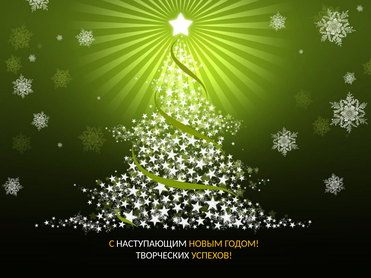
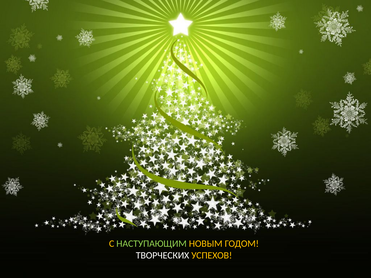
НАСТУПАЮЩИМ colour: white -> light green (152, 244)
